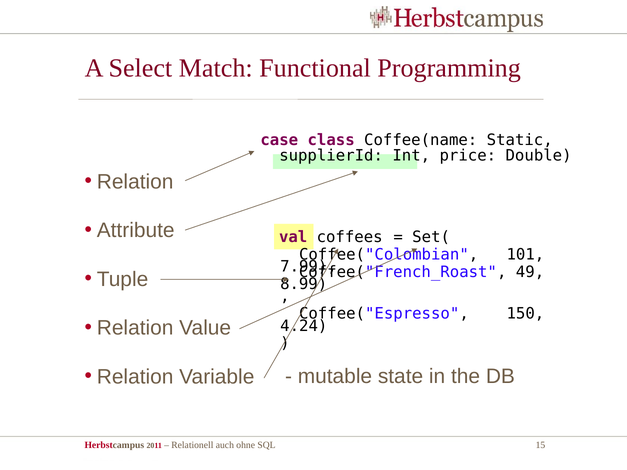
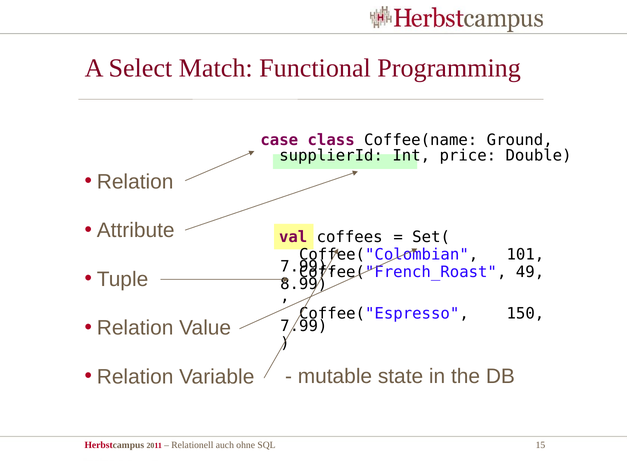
Static: Static -> Ground (520, 140)
4.24: 4.24 -> 7.99 (304, 326)
